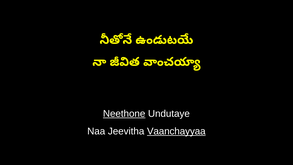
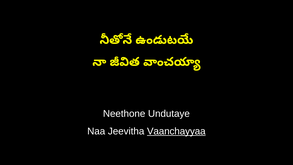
Neethone underline: present -> none (124, 113)
